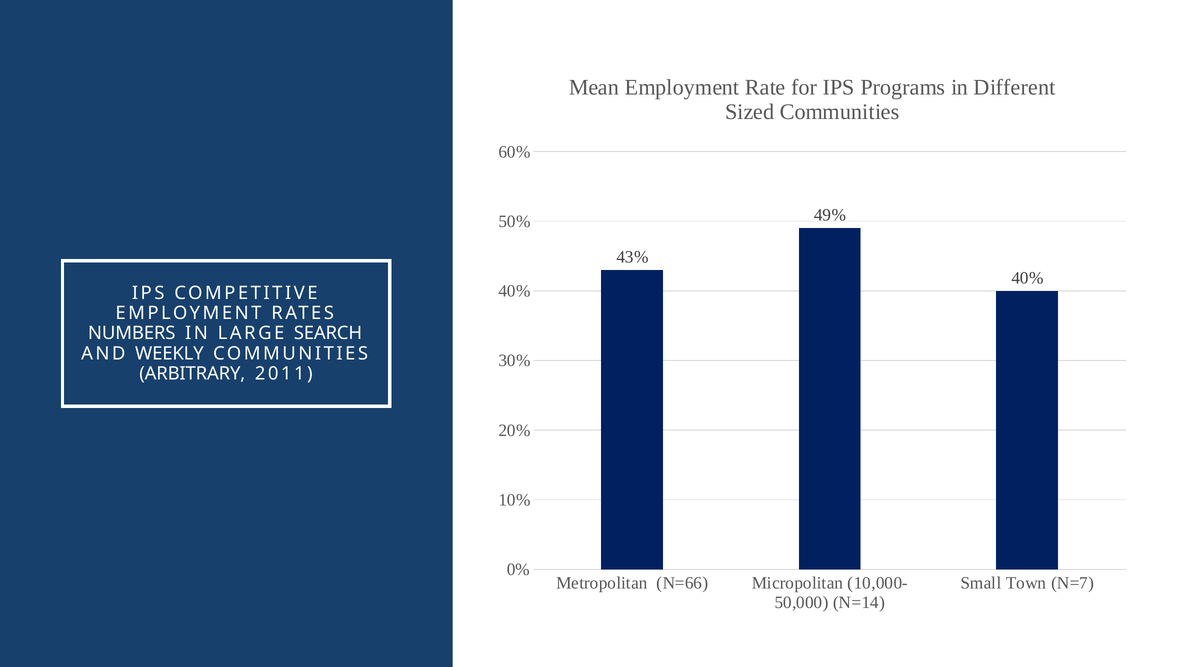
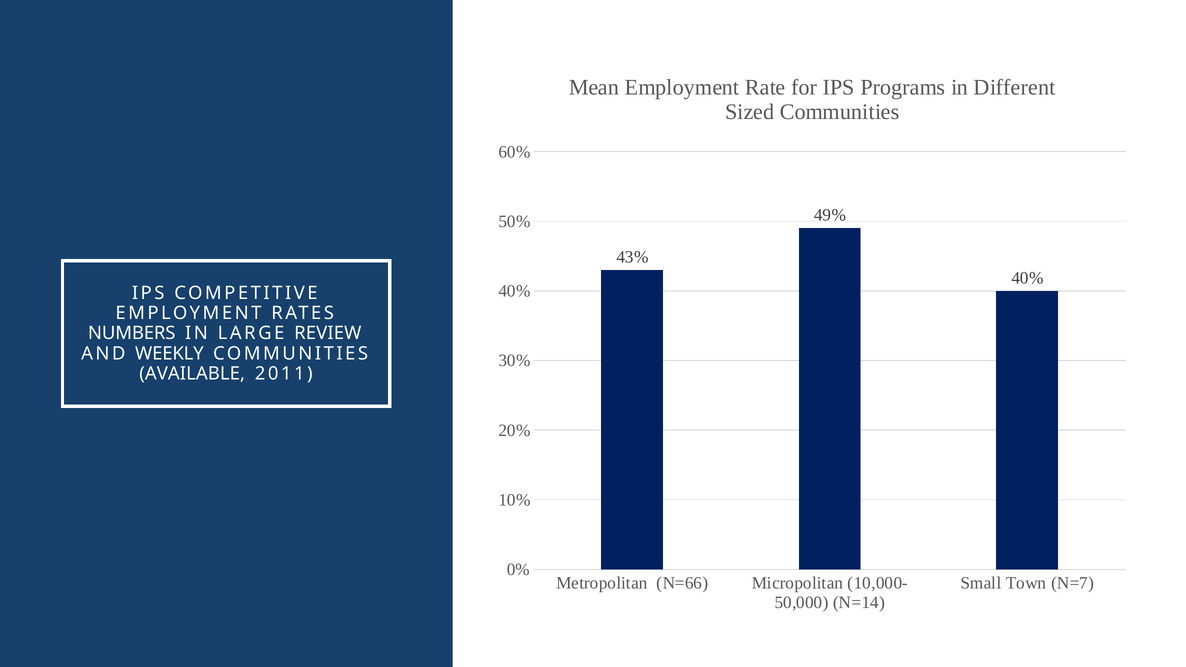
SEARCH: SEARCH -> REVIEW (328, 333)
ARBITRARY: ARBITRARY -> AVAILABLE (192, 373)
